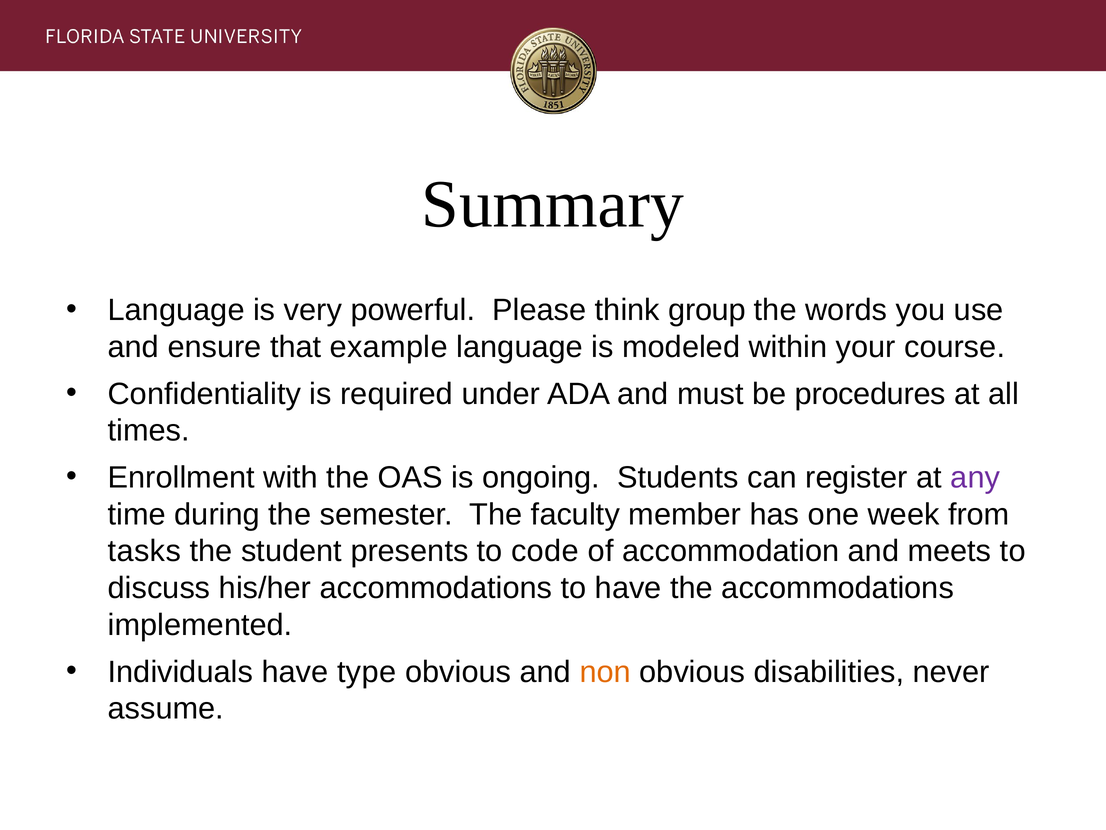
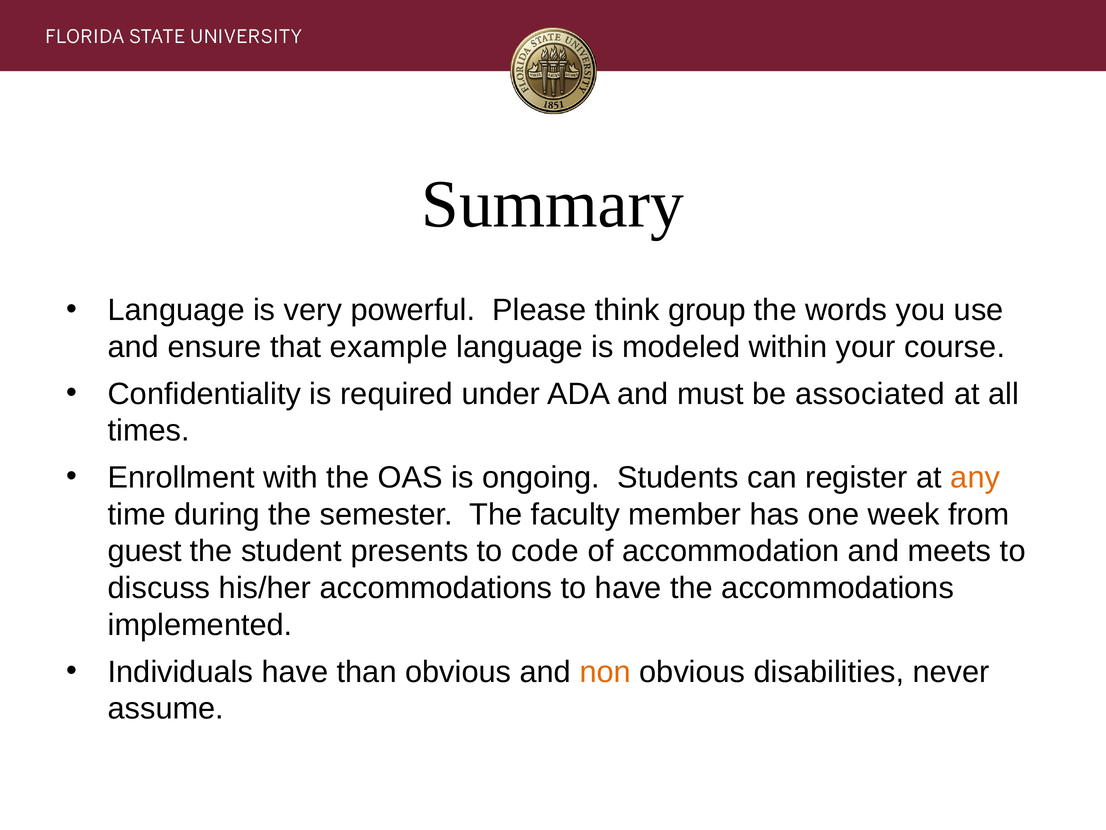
procedures: procedures -> associated (870, 394)
any colour: purple -> orange (975, 477)
tasks: tasks -> guest (145, 551)
type: type -> than (367, 671)
